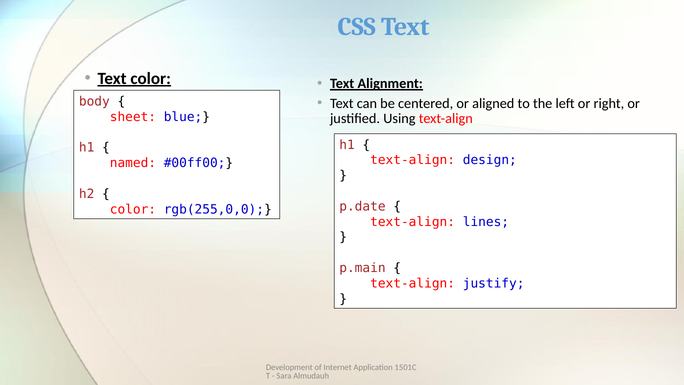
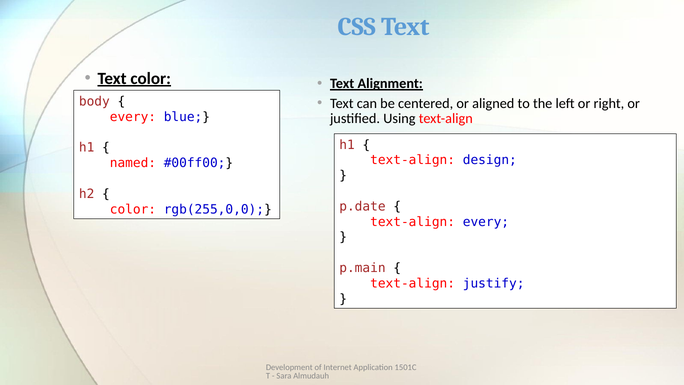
sheet: sheet -> every (133, 117)
text-align lines: lines -> every (486, 222)
